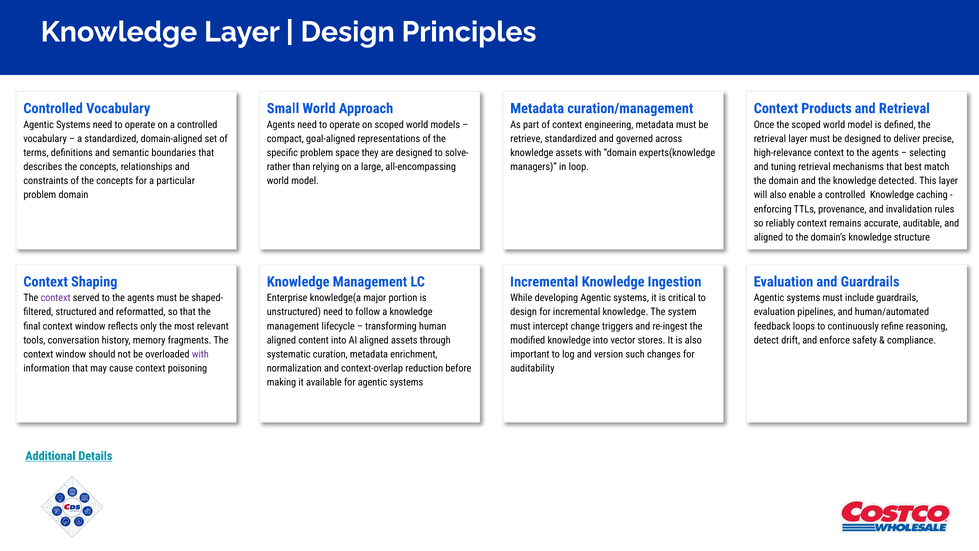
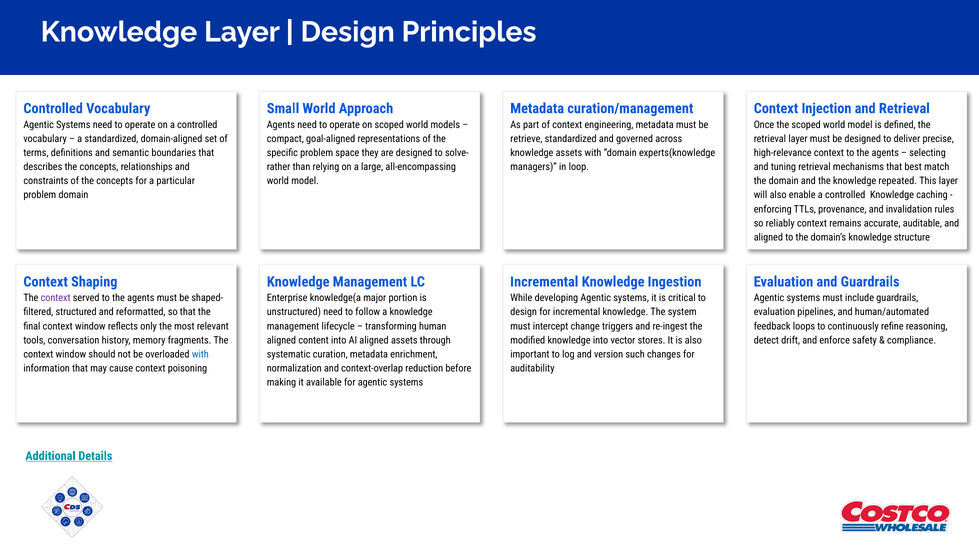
Products: Products -> Injection (826, 108)
detected: detected -> repeated (898, 181)
with colour: purple -> blue (200, 354)
